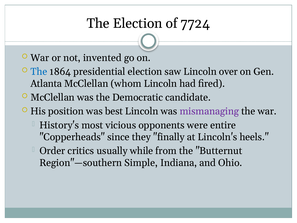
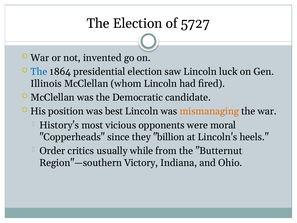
7724: 7724 -> 5727 (195, 23)
over: over -> luck (228, 72)
Atlanta: Atlanta -> Illinois (46, 83)
mismanaging colour: purple -> orange (209, 111)
entire: entire -> moral (223, 125)
finally: finally -> billion (169, 137)
Simple: Simple -> Victory (141, 163)
